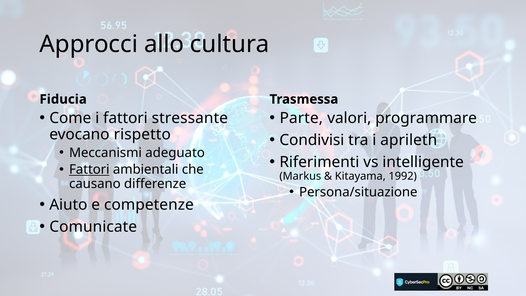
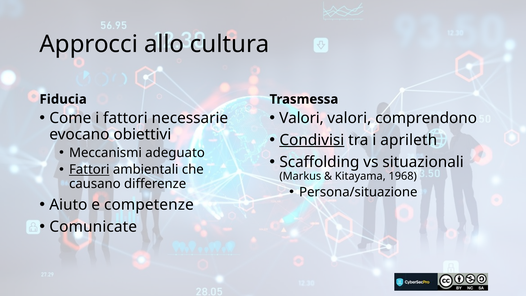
stressante: stressante -> necessarie (190, 118)
Parte: Parte -> Valori (301, 118)
programmare: programmare -> comprendono (426, 118)
rispetto: rispetto -> obiettivi (142, 134)
Condivisi underline: none -> present (312, 140)
Riferimenti: Riferimenti -> Scaffolding (319, 162)
intelligente: intelligente -> situazionali (423, 162)
1992: 1992 -> 1968 (403, 176)
